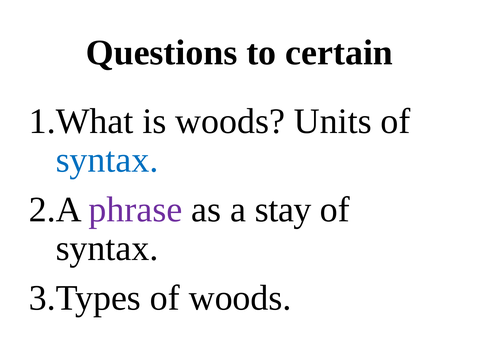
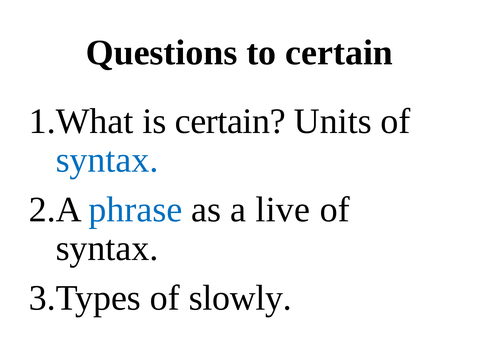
is woods: woods -> certain (230, 121)
phrase colour: purple -> blue (135, 210)
stay: stay -> live (283, 210)
of woods: woods -> slowly (240, 298)
